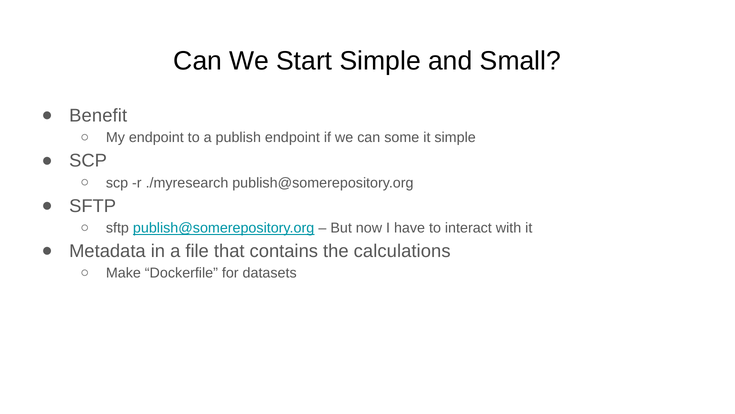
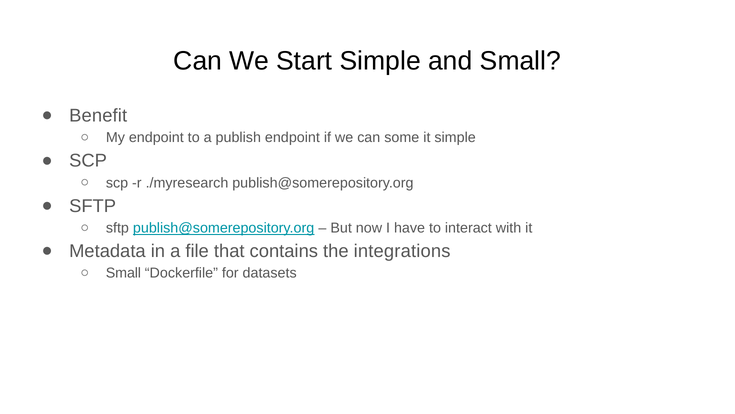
calculations: calculations -> integrations (402, 251)
Make: Make -> Small (123, 273)
